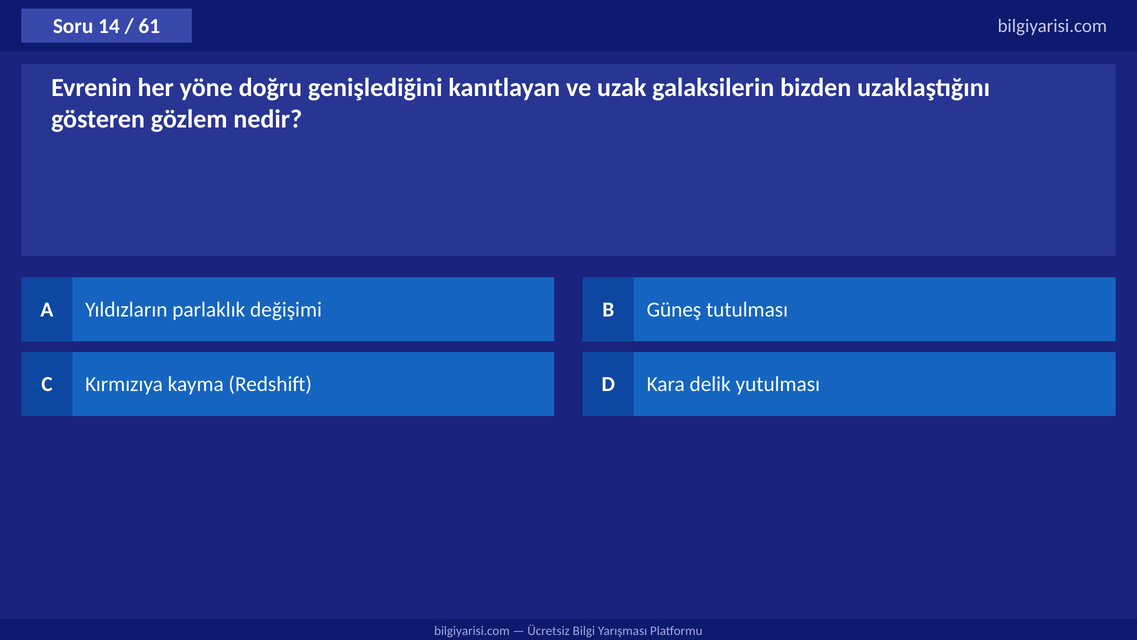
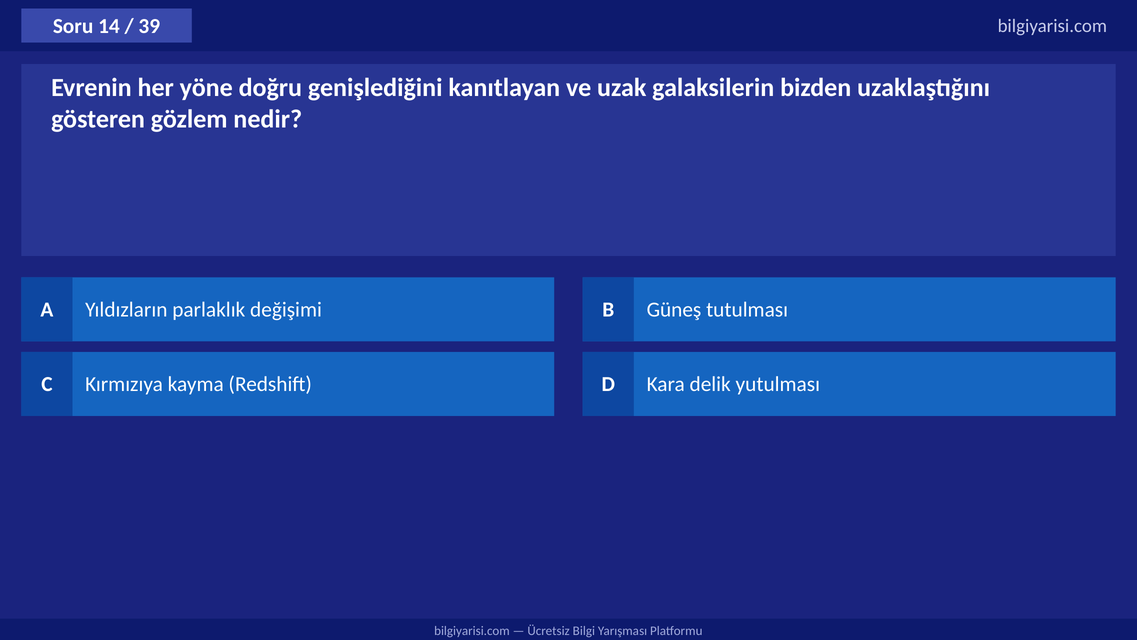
61: 61 -> 39 (149, 26)
